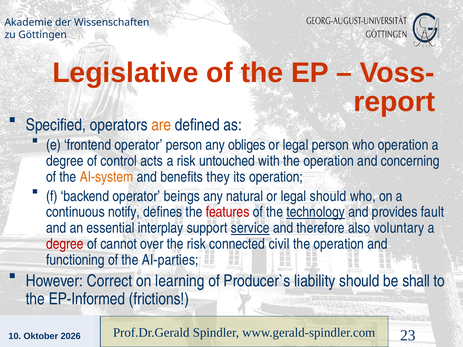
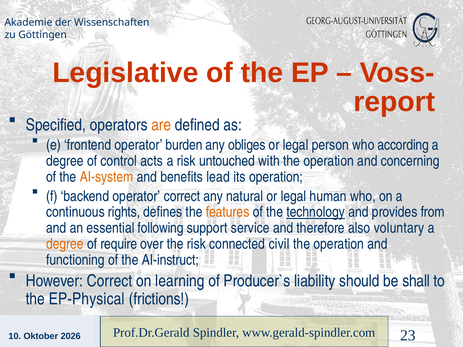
operator person: person -> burden (184, 145)
who operation: operation -> according (403, 145)
they: they -> lead (218, 177)
operator beings: beings -> correct (182, 196)
legal should: should -> human (328, 196)
notify: notify -> rights (124, 212)
features colour: red -> orange (228, 212)
fault: fault -> from (433, 212)
interplay: interplay -> following (161, 228)
service underline: present -> none (250, 228)
degree colour: red -> orange (65, 244)
cannot: cannot -> require (119, 244)
AI-parties: AI-parties -> AI-instruct (170, 260)
EP-Informed: EP-Informed -> EP-Physical (87, 299)
